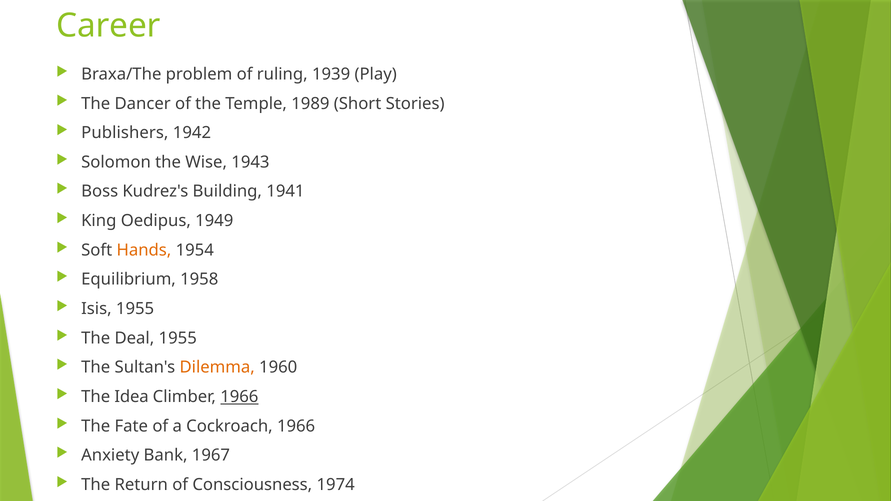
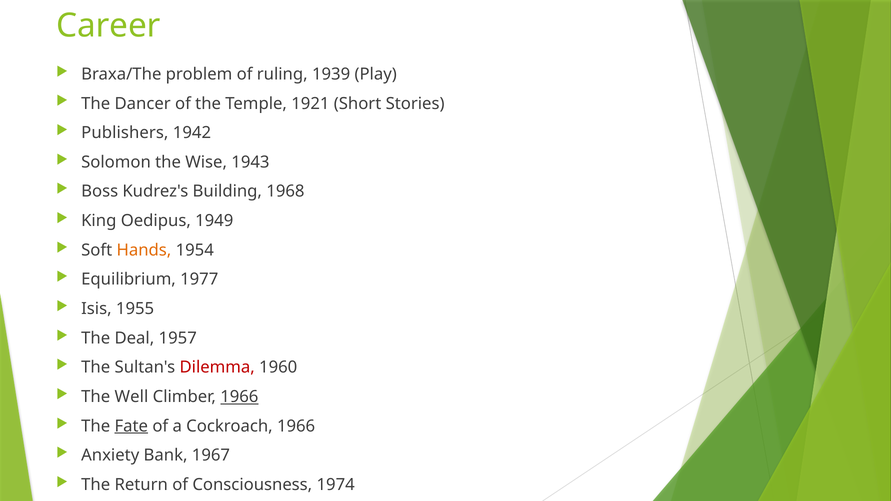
1989: 1989 -> 1921 (310, 104)
1941: 1941 -> 1968 (285, 192)
1958: 1958 -> 1977 (199, 280)
Deal 1955: 1955 -> 1957 (178, 338)
Dilemma colour: orange -> red (217, 368)
Idea: Idea -> Well (131, 397)
Fate underline: none -> present (131, 426)
